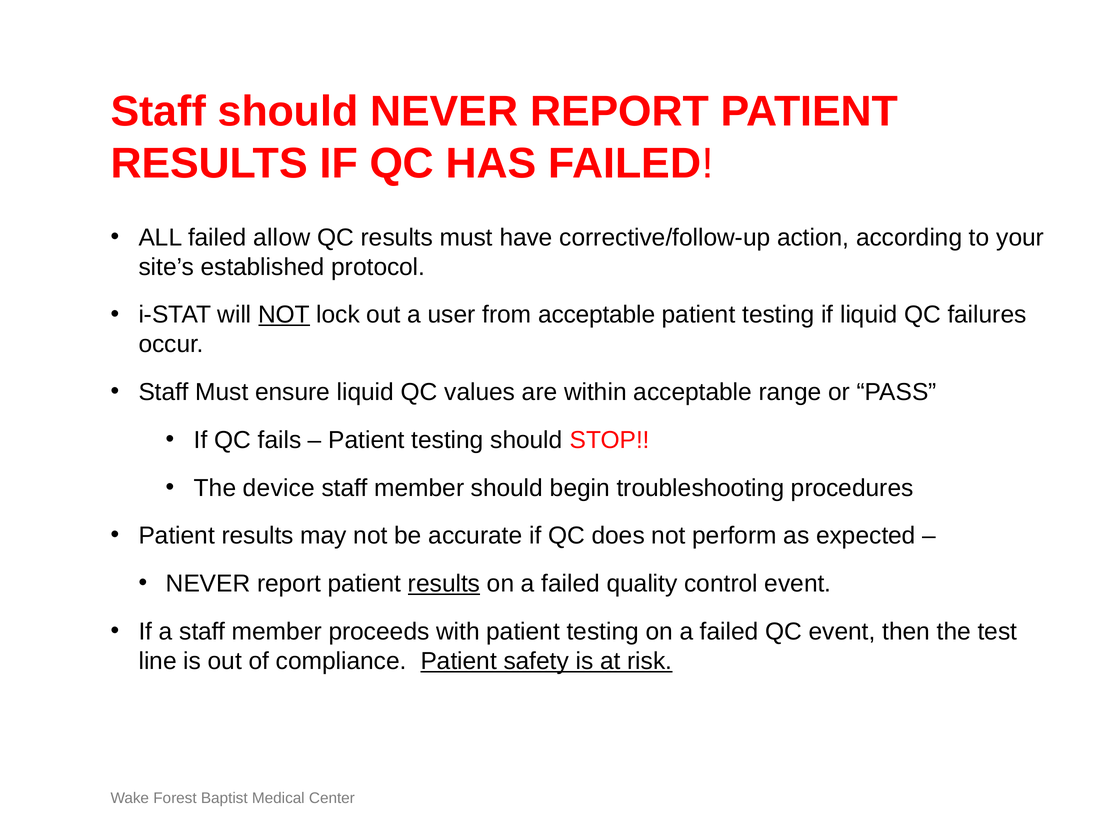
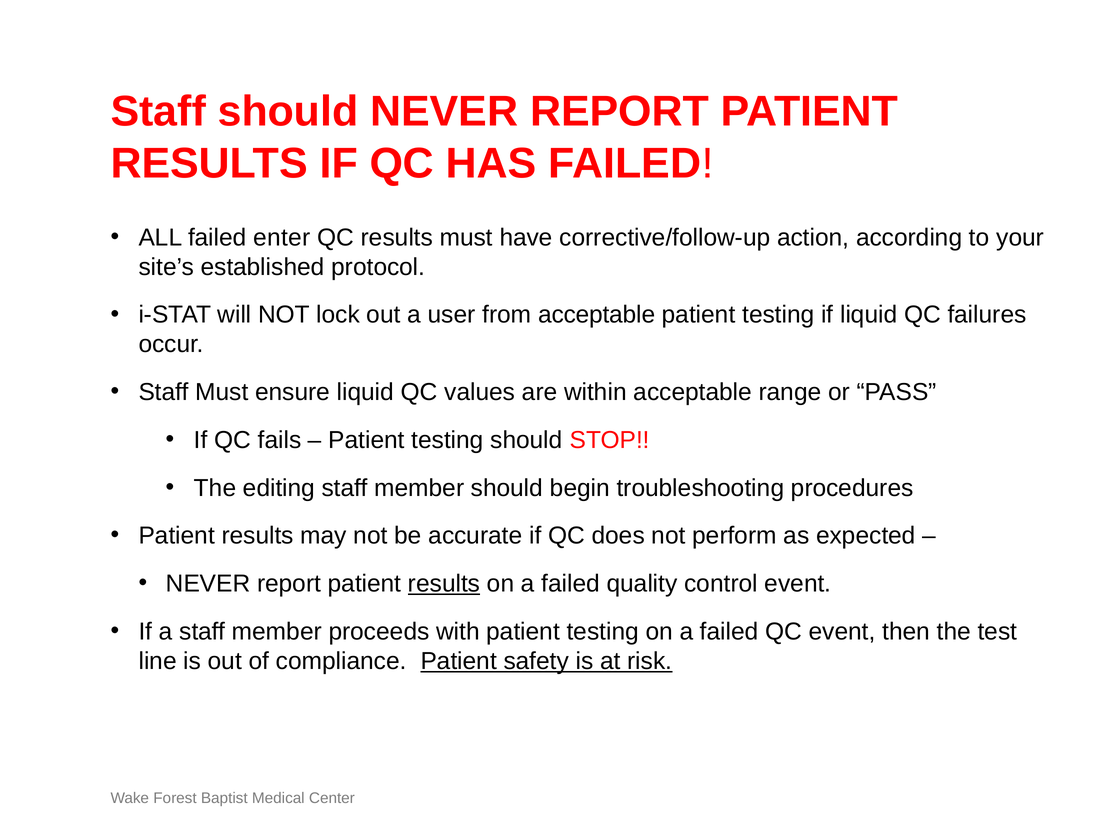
allow: allow -> enter (282, 238)
NOT underline: present -> none (284, 315)
device: device -> editing (279, 488)
